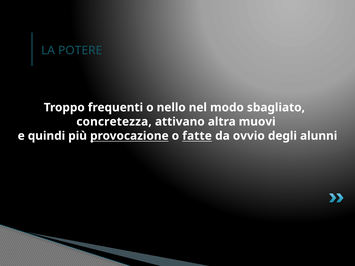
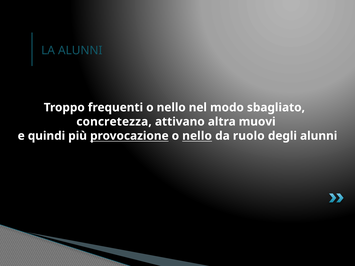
LA POTERE: POTERE -> ALUNNI (80, 51)
provocazione o fatte: fatte -> nello (197, 136)
ovvio: ovvio -> ruolo (249, 136)
